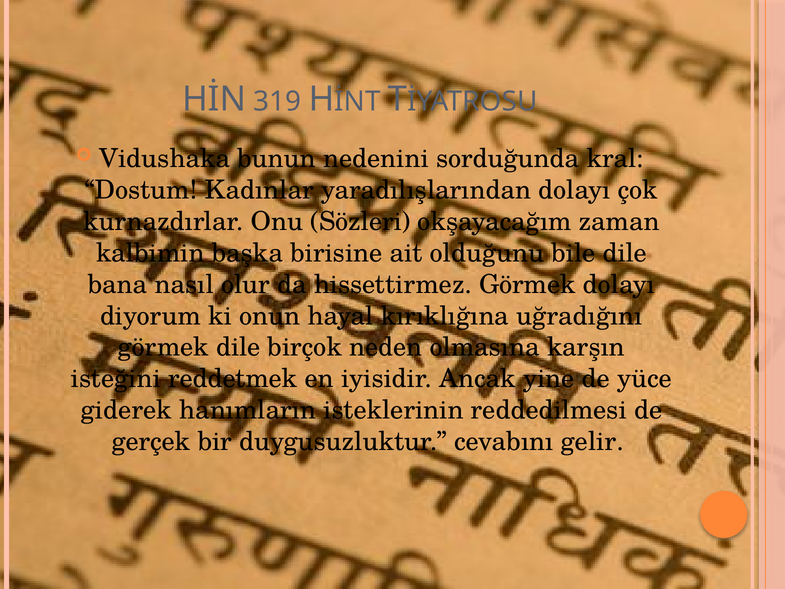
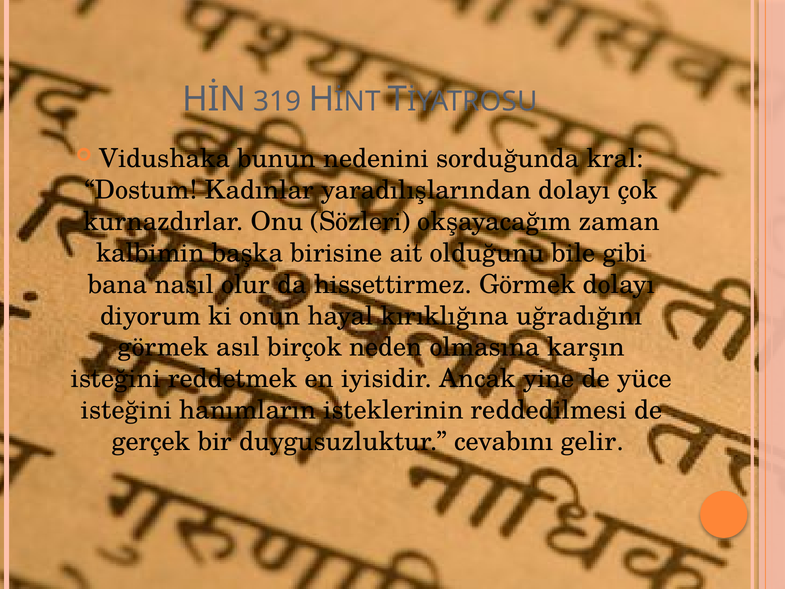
bile dile: dile -> gibi (625, 253)
görmek dile: dile -> asıl (238, 347)
giderek: giderek -> isteğini (126, 410)
